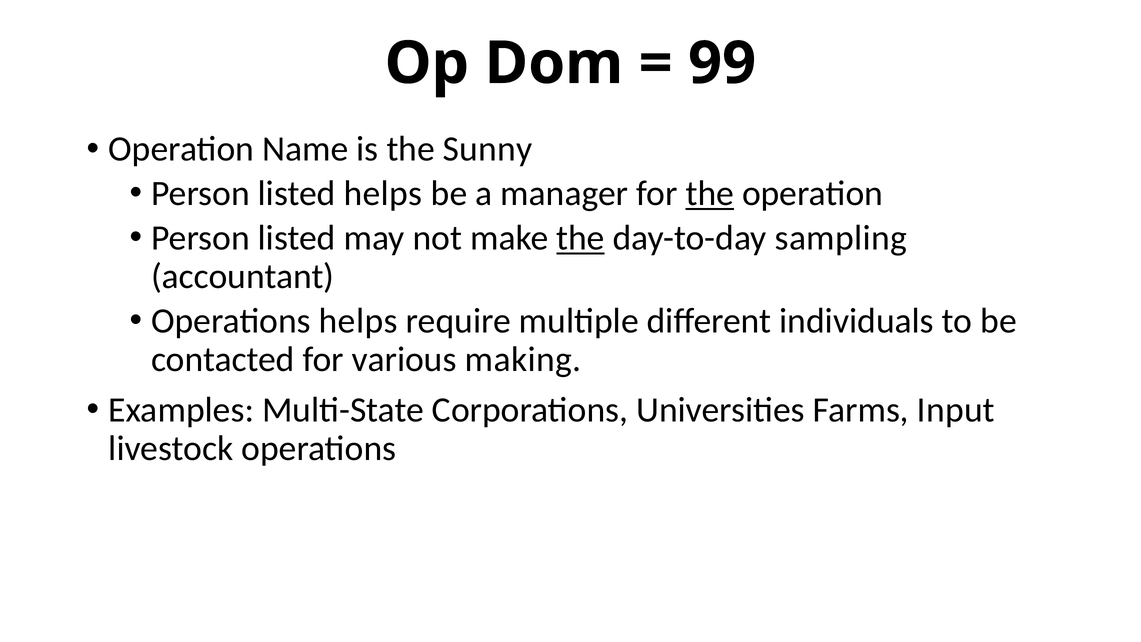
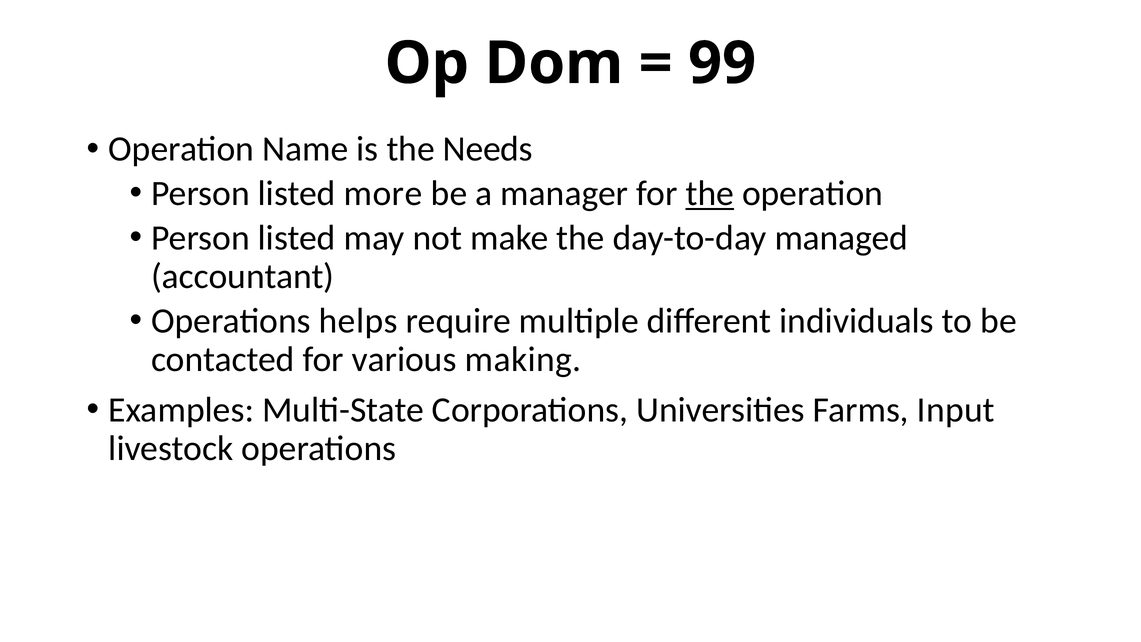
Sunny: Sunny -> Needs (488, 149)
listed helps: helps -> more (383, 194)
the underline: present -> none (581, 238)
sampling: sampling -> managed (841, 238)
